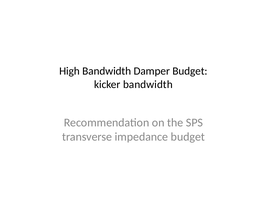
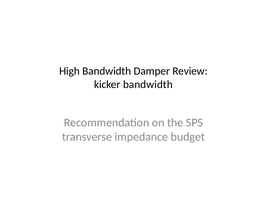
Damper Budget: Budget -> Review (190, 71)
